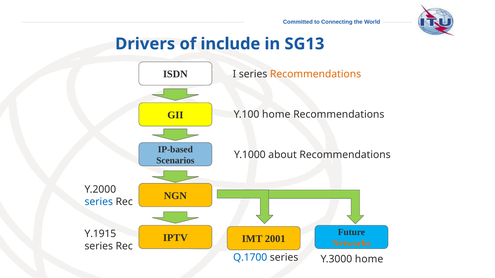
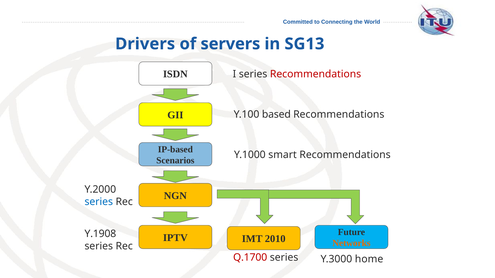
include: include -> servers (230, 44)
Recommendations colour: orange -> red (316, 74)
Y.100 home: home -> based (276, 115)
about: about -> smart (283, 155)
Y.1915: Y.1915 -> Y.1908 (100, 234)
2001: 2001 -> 2010 (275, 239)
Q.1700 colour: blue -> red (250, 258)
